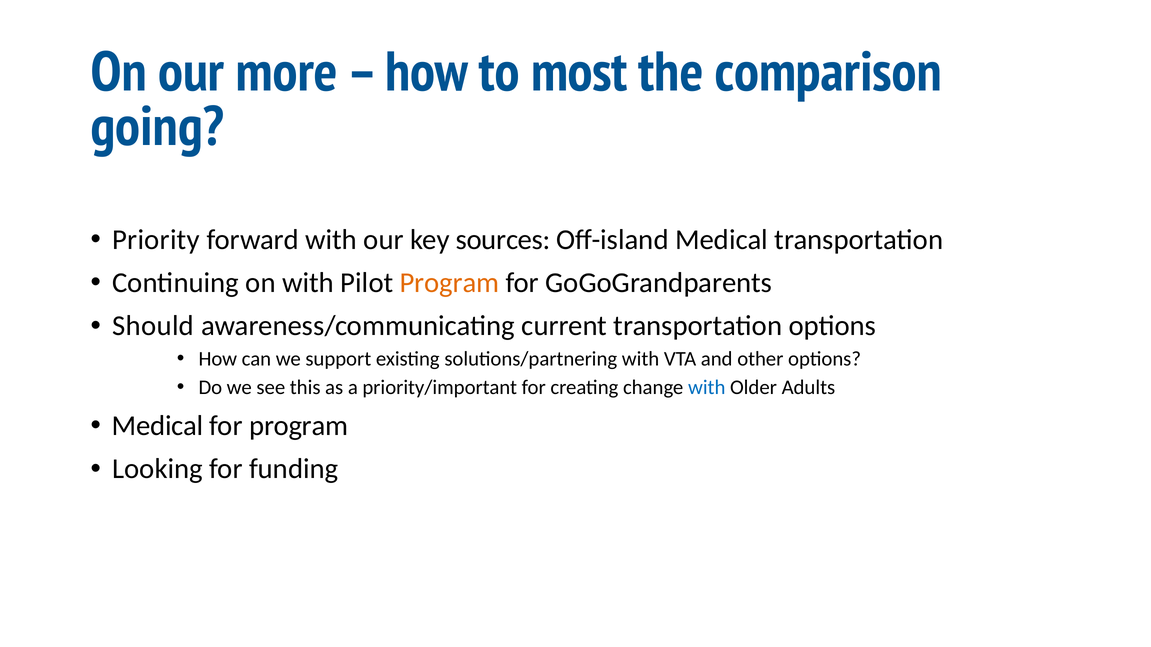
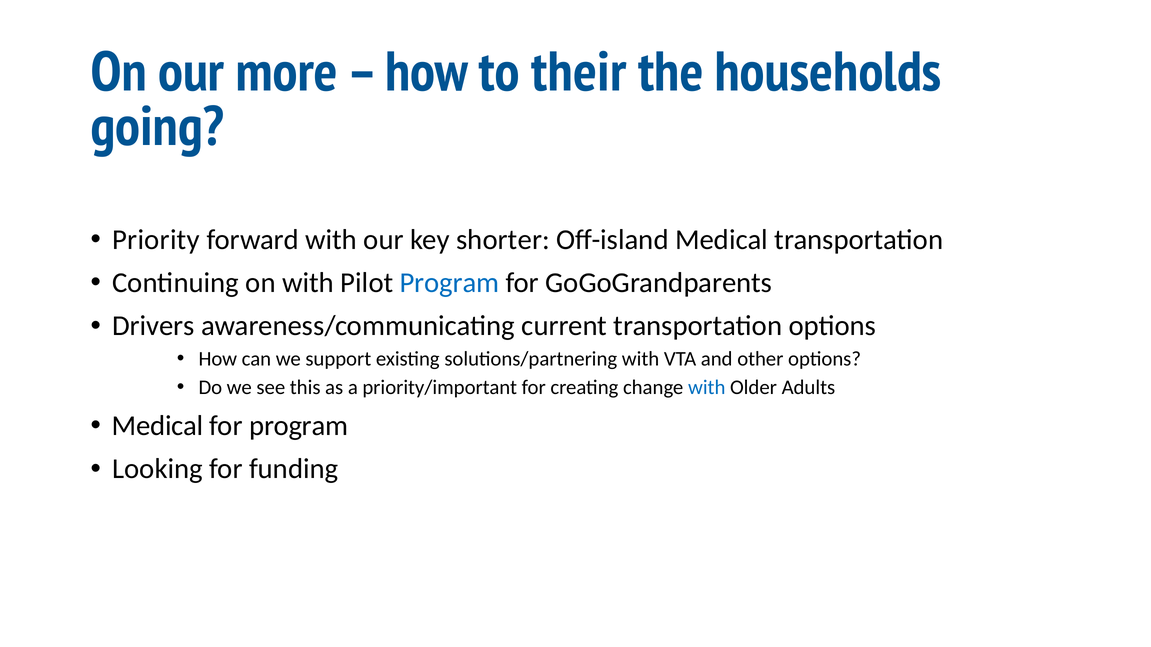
most: most -> their (579, 73)
comparison: comparison -> households (828, 73)
sources: sources -> shorter (503, 240)
Program colour: orange -> blue (449, 283)
Should: Should -> Drivers (153, 326)
